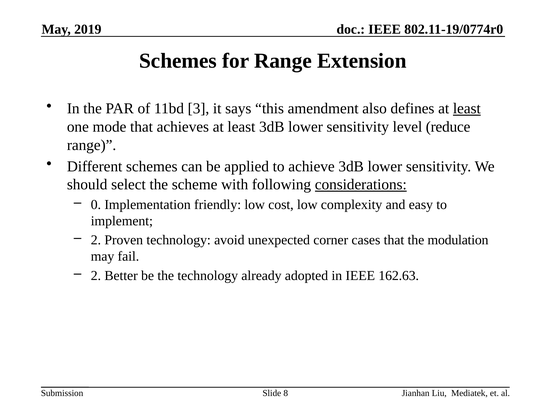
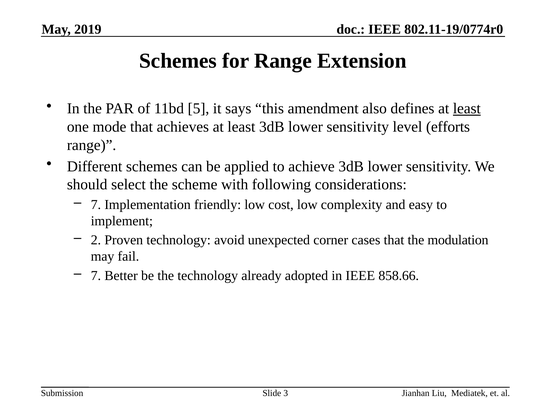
3: 3 -> 5 (198, 108)
reduce: reduce -> efforts (448, 127)
considerations underline: present -> none (361, 184)
0: 0 -> 7 (96, 204)
2: 2 -> 7 (96, 275)
162.63: 162.63 -> 858.66 (399, 275)
8: 8 -> 3 (286, 393)
